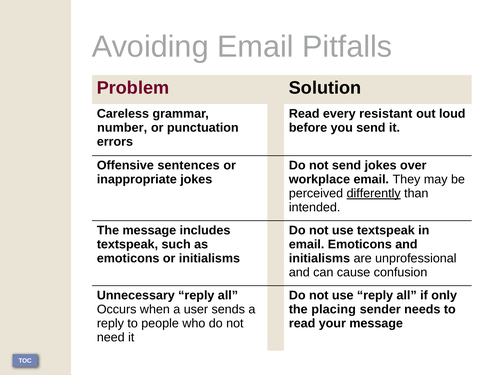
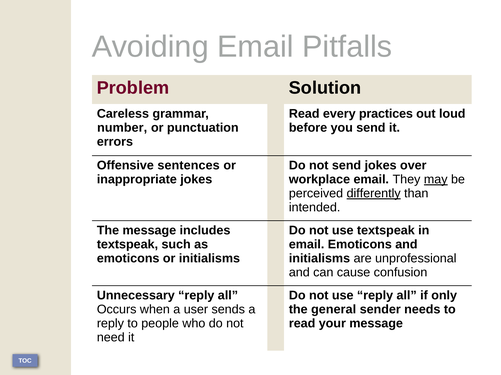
resistant: resistant -> practices (386, 114)
may underline: none -> present (436, 180)
placing: placing -> general (334, 310)
